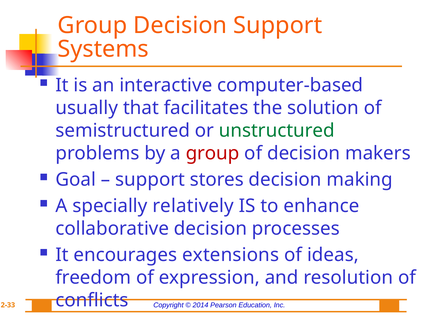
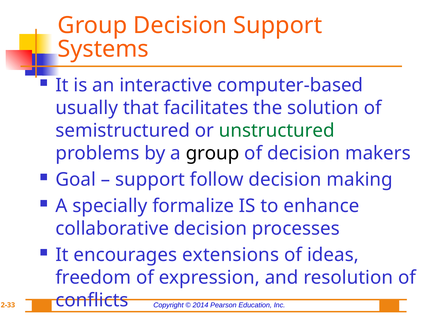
group colour: red -> black (213, 153)
stores: stores -> follow (217, 180)
relatively: relatively -> formalize (193, 206)
